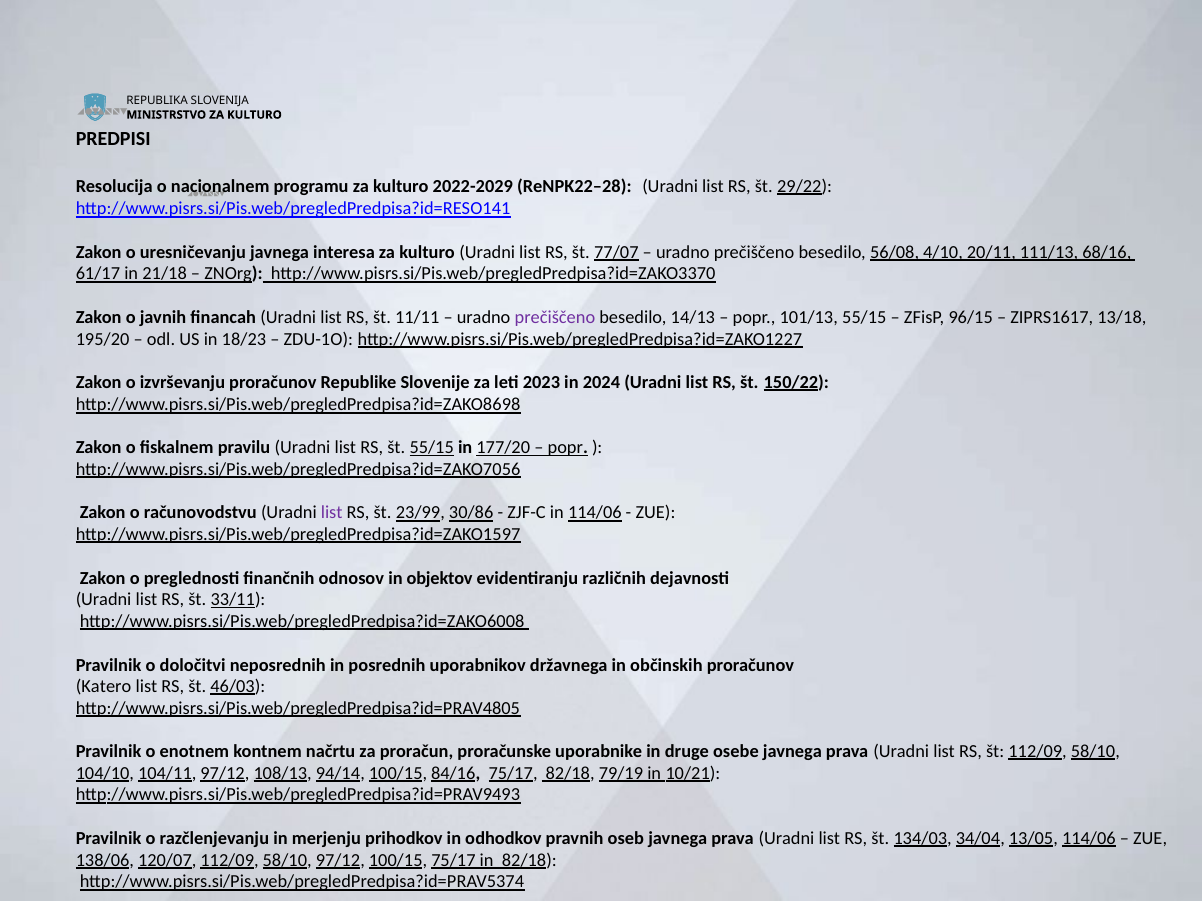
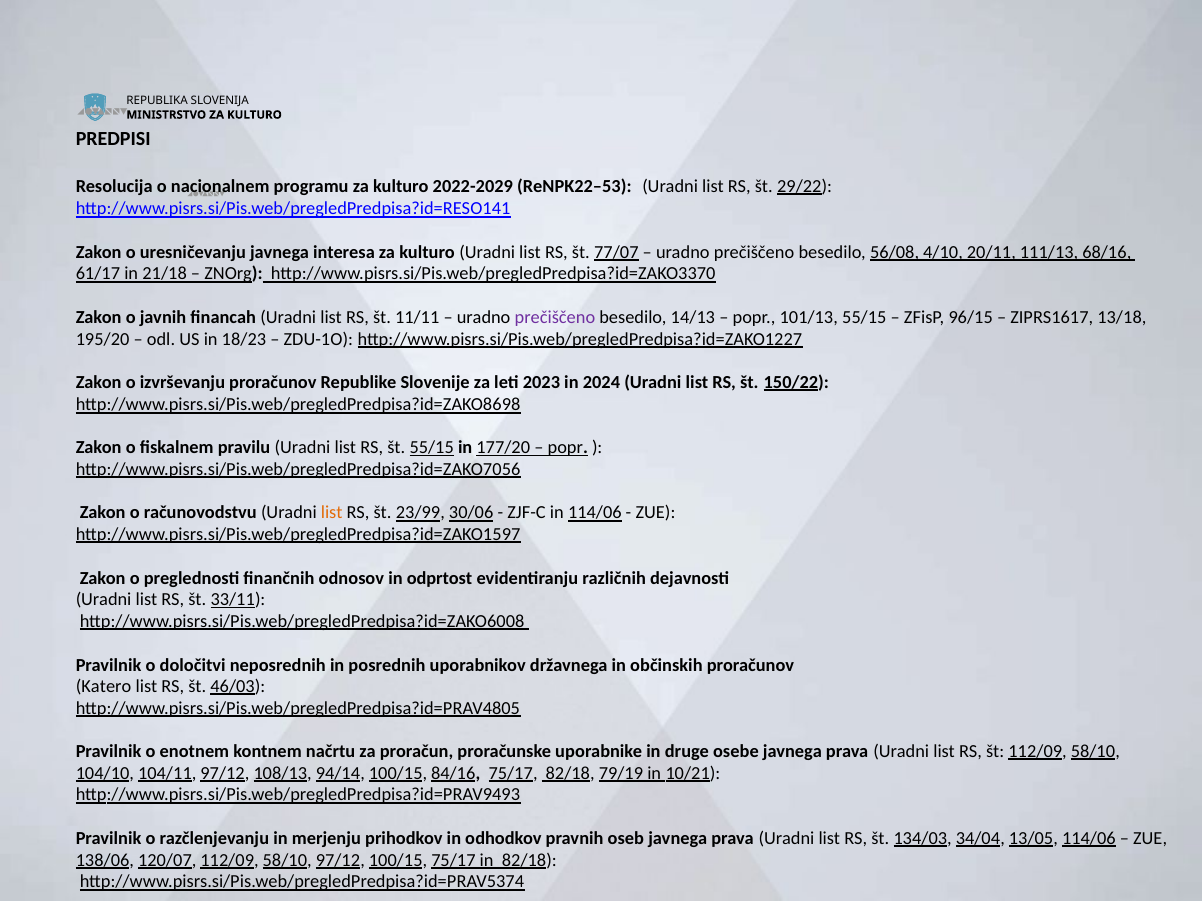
ReNPK22–28: ReNPK22–28 -> ReNPK22–53 (574, 186)
list colour: purple -> orange (332, 513)
30/86: 30/86 -> 30/06 (471, 513)
objektov: objektov -> odprtost (440, 579)
